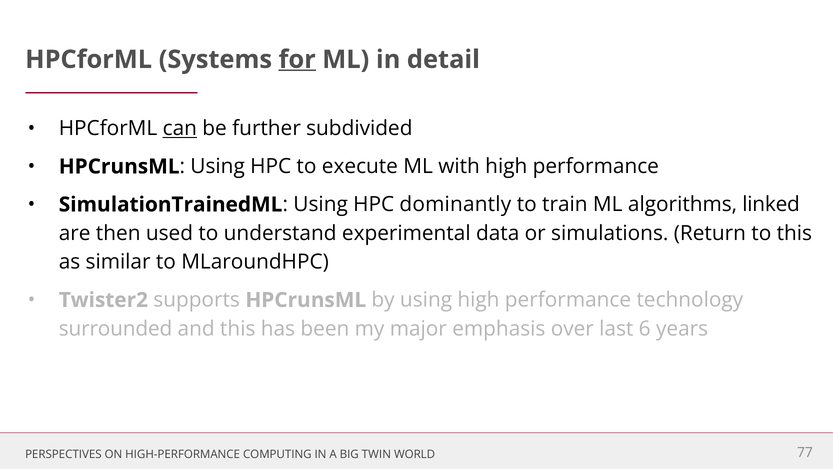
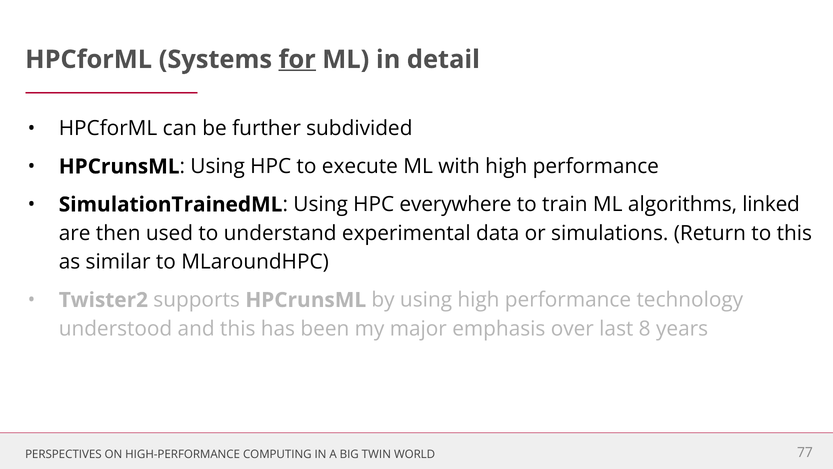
can underline: present -> none (180, 128)
dominantly: dominantly -> everywhere (456, 204)
surrounded: surrounded -> understood (115, 329)
6: 6 -> 8 (645, 329)
